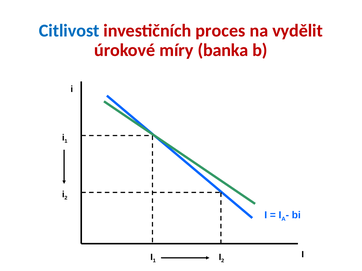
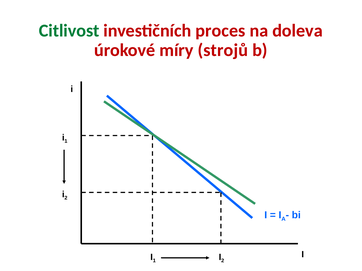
Citlivost colour: blue -> green (69, 31)
vydělit: vydělit -> doleva (297, 31)
banka: banka -> strojů (223, 50)
